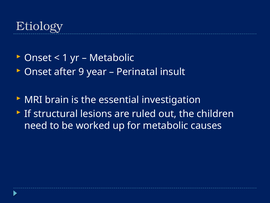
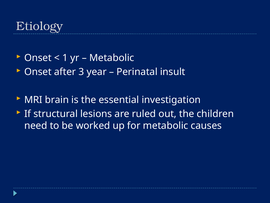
9: 9 -> 3 (81, 72)
